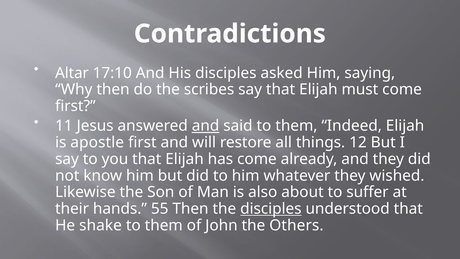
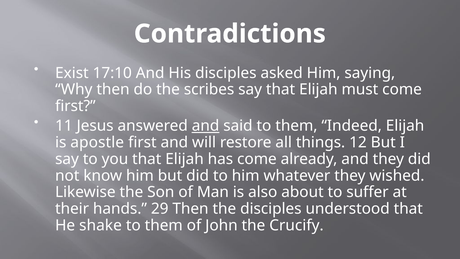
Altar: Altar -> Exist (72, 73)
55: 55 -> 29 (160, 209)
disciples underline: present -> none (271, 209)
Others: Others -> Crucify (296, 225)
